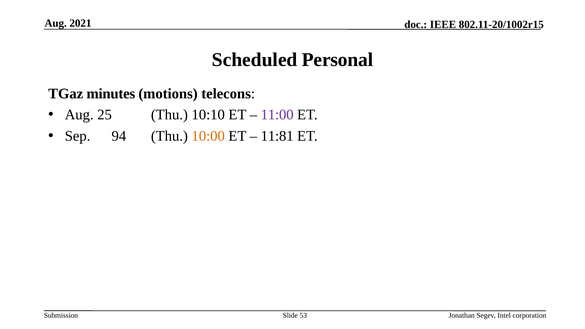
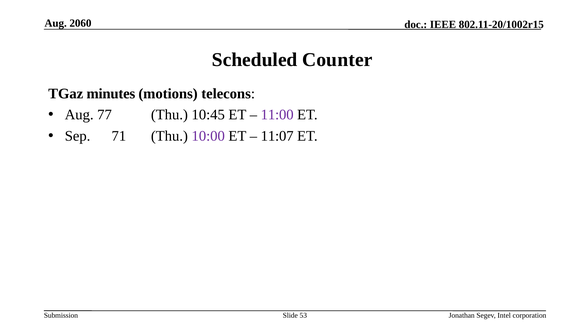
2021: 2021 -> 2060 (80, 23)
Personal: Personal -> Counter (337, 60)
25: 25 -> 77 (105, 115)
10:10: 10:10 -> 10:45 (208, 115)
94: 94 -> 71 (119, 136)
10:00 colour: orange -> purple (208, 136)
11:81: 11:81 -> 11:07 (277, 136)
